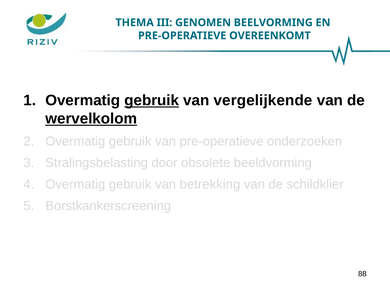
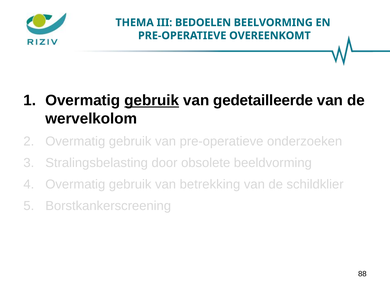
GENOMEN: GENOMEN -> BEDOELEN (203, 23)
vergelijkende: vergelijkende -> gedetailleerde (263, 100)
wervelkolom underline: present -> none (91, 119)
